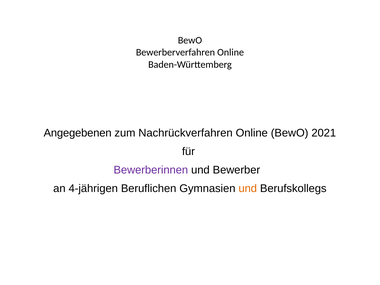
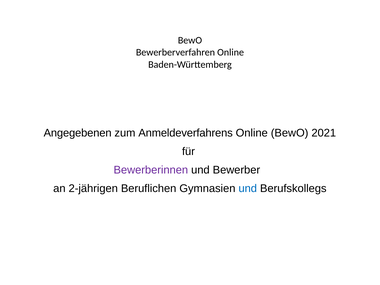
Nachrückverfahren: Nachrückverfahren -> Anmeldeverfahrens (186, 133)
4-jährigen: 4-jährigen -> 2-jährigen (93, 188)
und colour: orange -> blue (248, 188)
